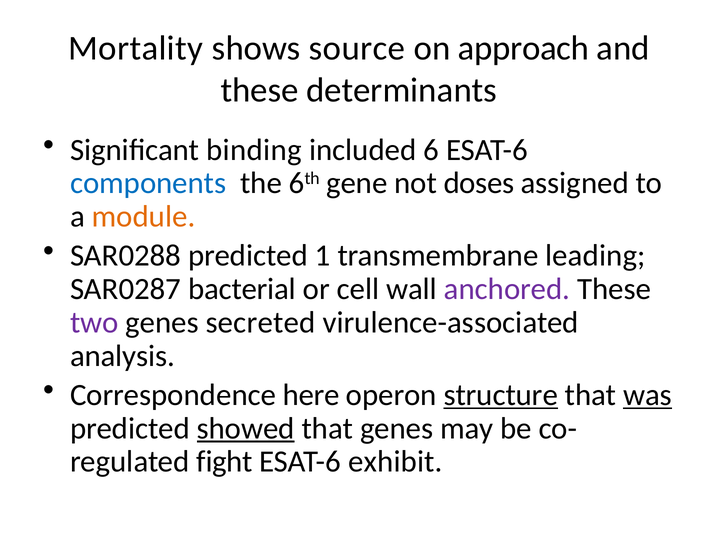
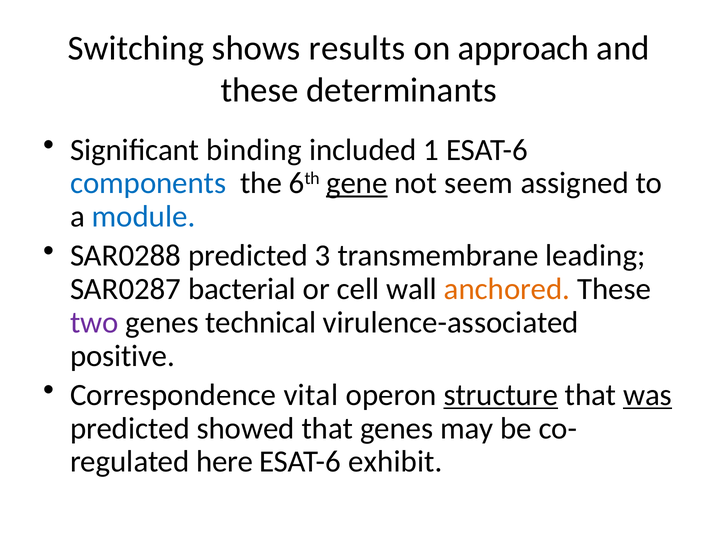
Mortality: Mortality -> Switching (136, 49)
source: source -> results (357, 49)
6: 6 -> 1 (431, 150)
gene underline: none -> present (357, 183)
doses: doses -> seem (479, 183)
module colour: orange -> blue (143, 217)
1: 1 -> 3 (323, 256)
anchored colour: purple -> orange (507, 289)
secreted: secreted -> technical (261, 323)
analysis: analysis -> positive (122, 356)
here: here -> vital (311, 395)
showed underline: present -> none (246, 429)
fight: fight -> here (225, 462)
